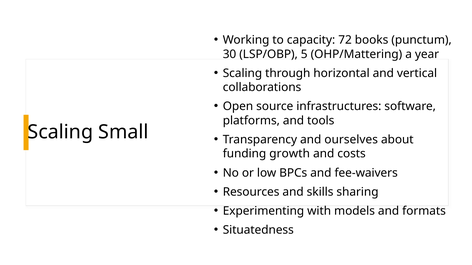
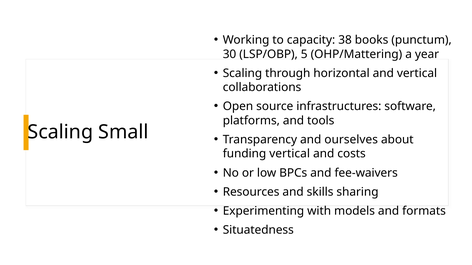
72: 72 -> 38 (345, 40)
funding growth: growth -> vertical (290, 154)
